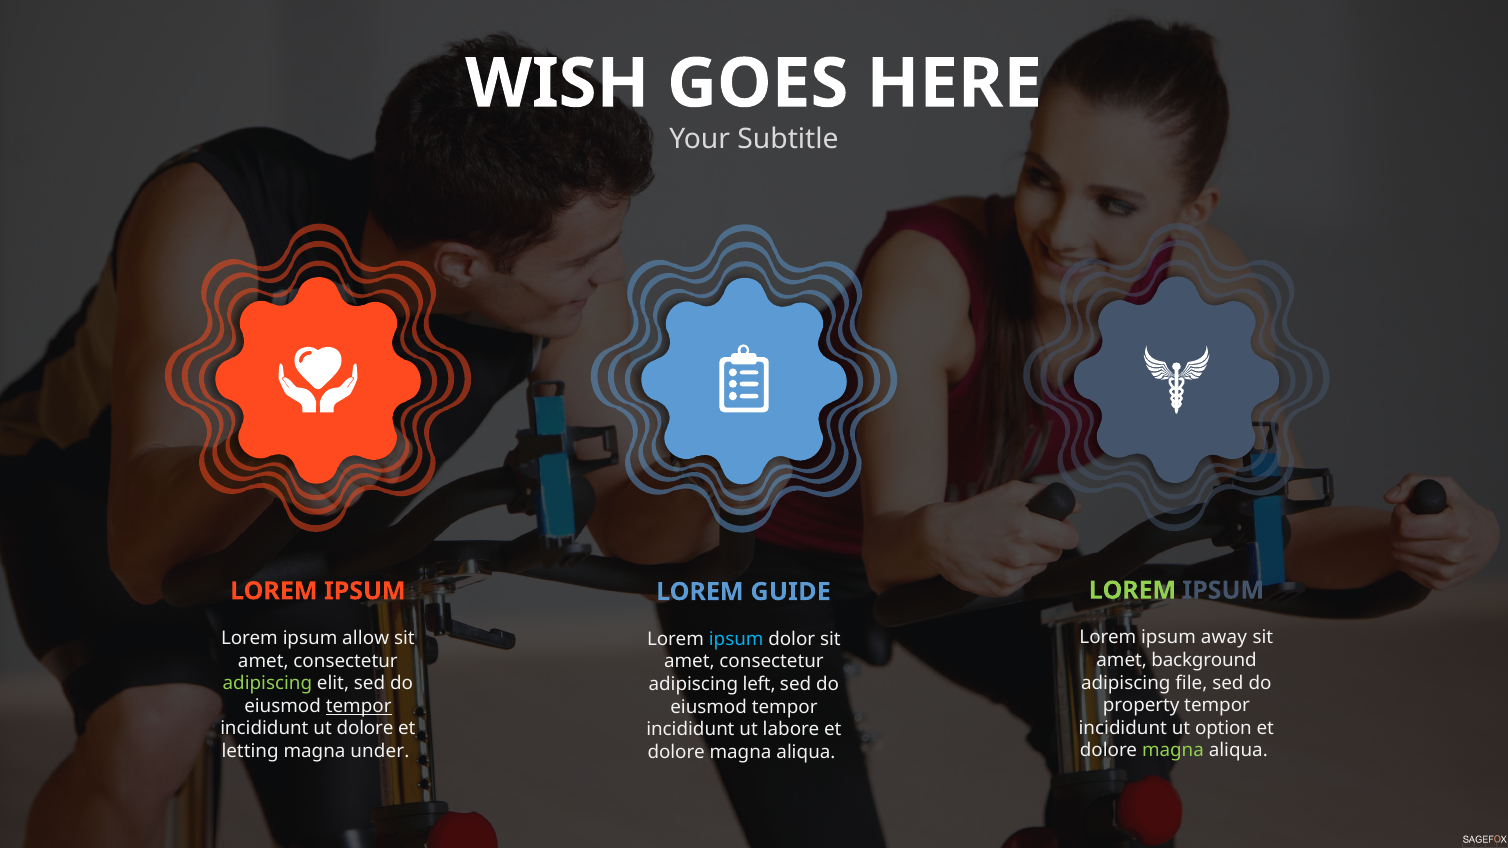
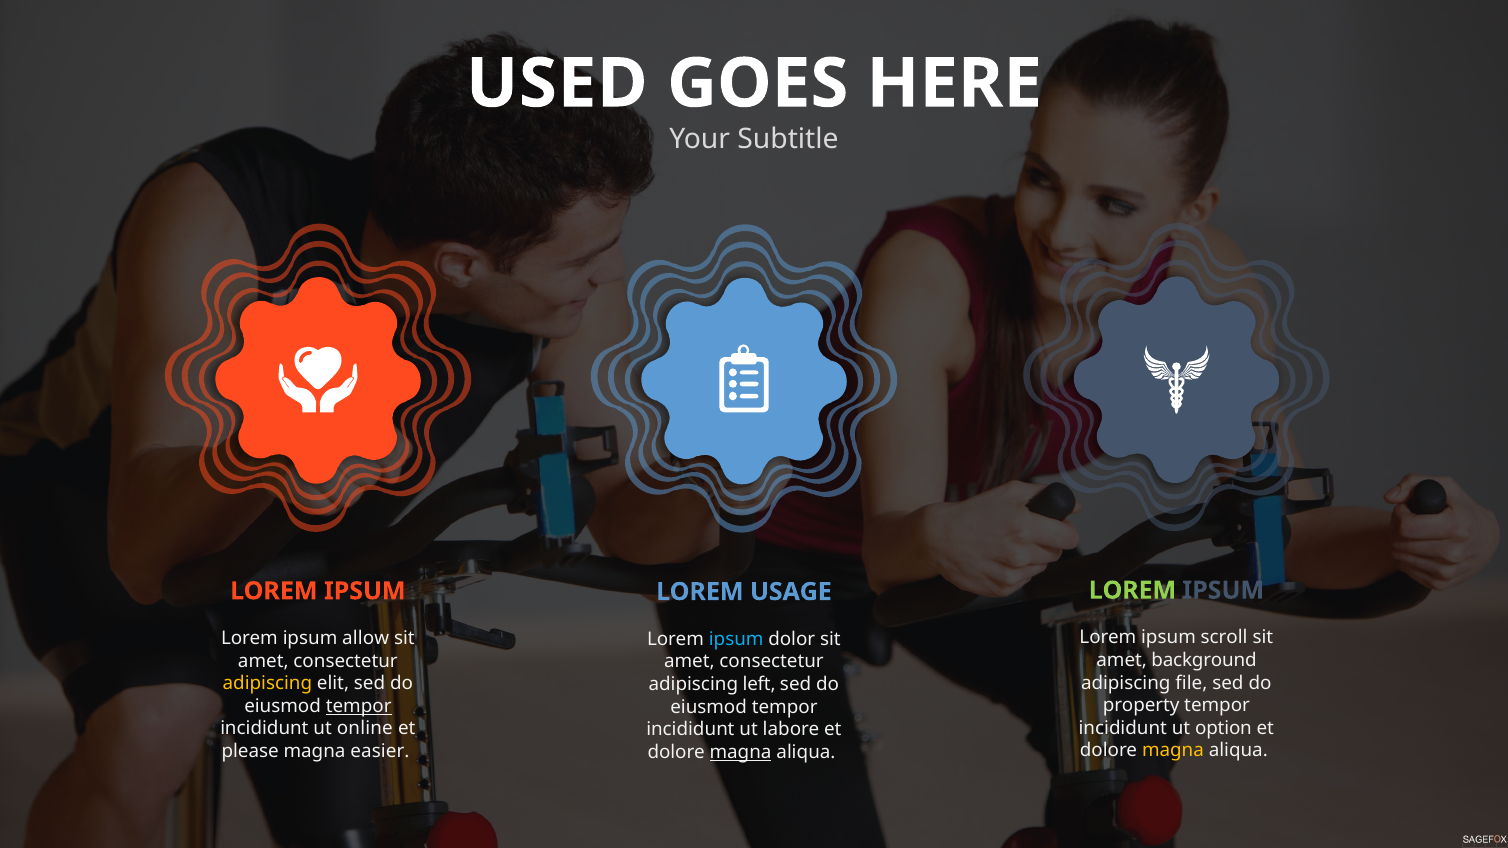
WISH: WISH -> USED (557, 84)
GUIDE: GUIDE -> USAGE (791, 592)
away: away -> scroll (1224, 638)
adipiscing colour: light green -> yellow (267, 684)
ut dolore: dolore -> online (365, 729)
magna colour: light green -> yellow (1173, 751)
letting: letting -> please (250, 752)
under: under -> easier (380, 752)
magna underline: none -> present (741, 752)
